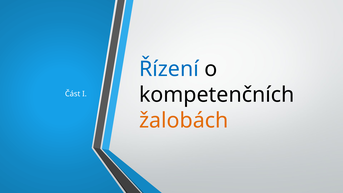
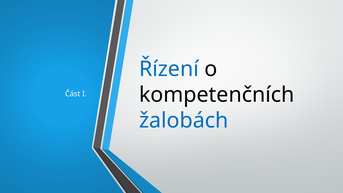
žalobách colour: orange -> blue (184, 121)
